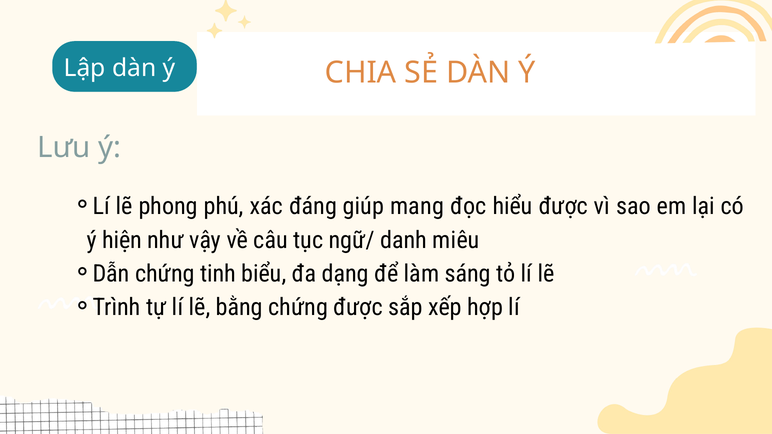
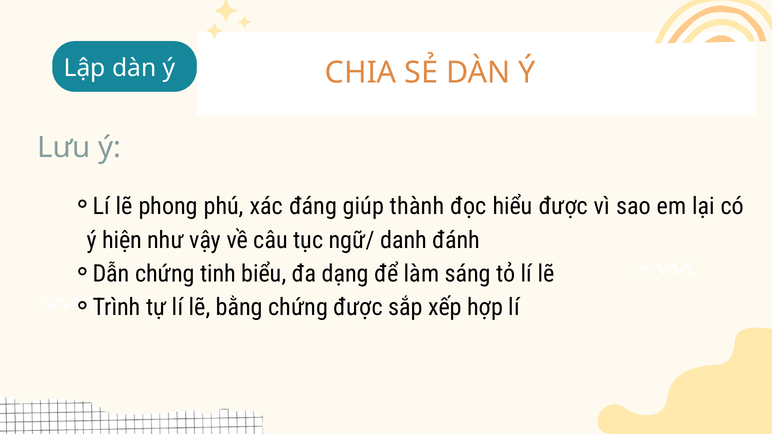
mang: mang -> thành (417, 206)
miêu: miêu -> đánh (456, 240)
